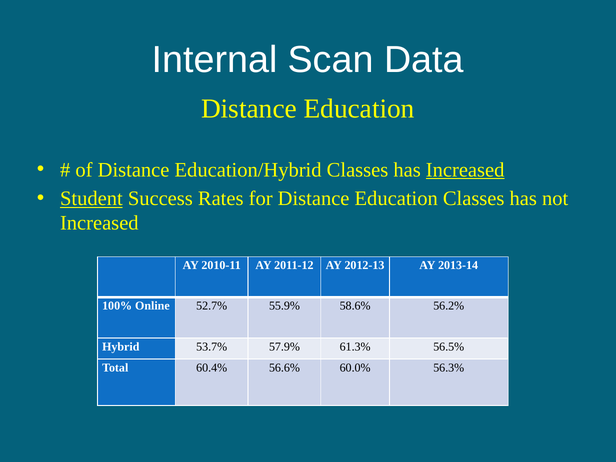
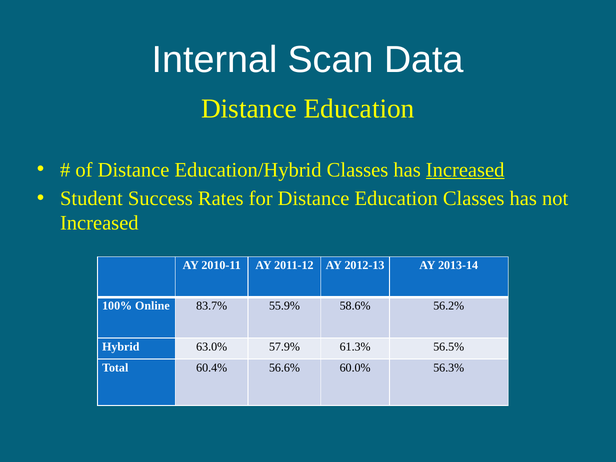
Student underline: present -> none (91, 199)
52.7%: 52.7% -> 83.7% (212, 306)
53.7%: 53.7% -> 63.0% (212, 347)
